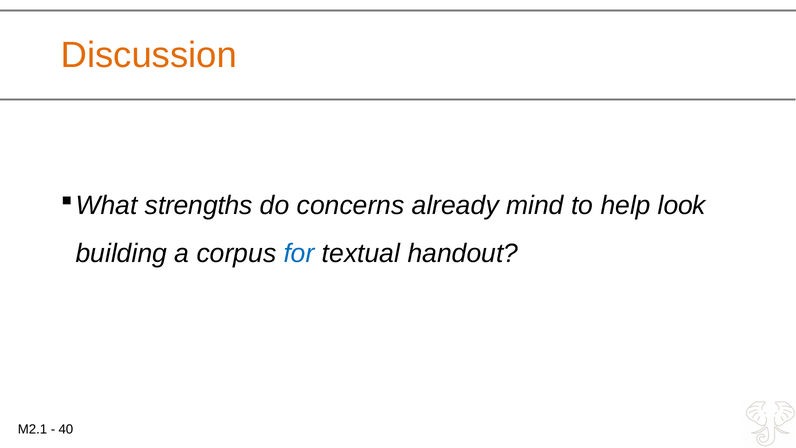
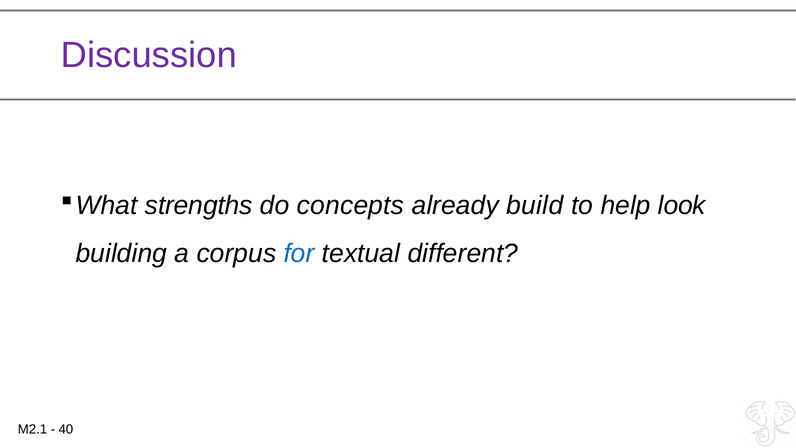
Discussion colour: orange -> purple (149, 55)
concerns: concerns -> concepts (351, 206)
mind: mind -> build (535, 206)
handout: handout -> different (463, 253)
